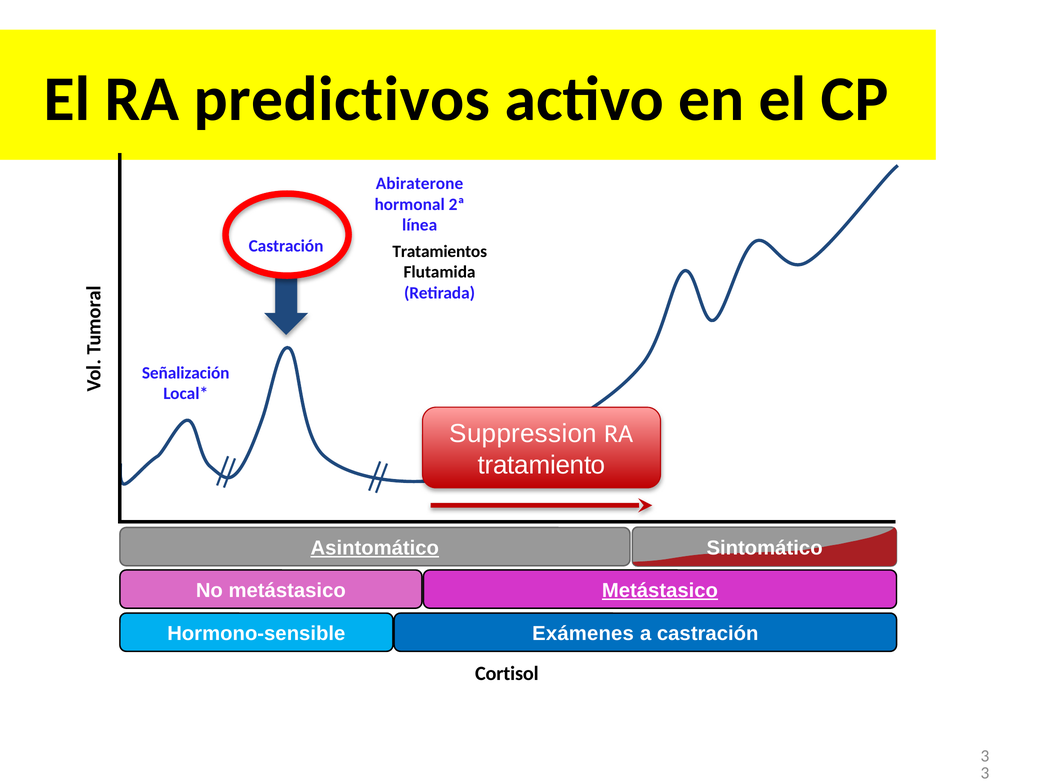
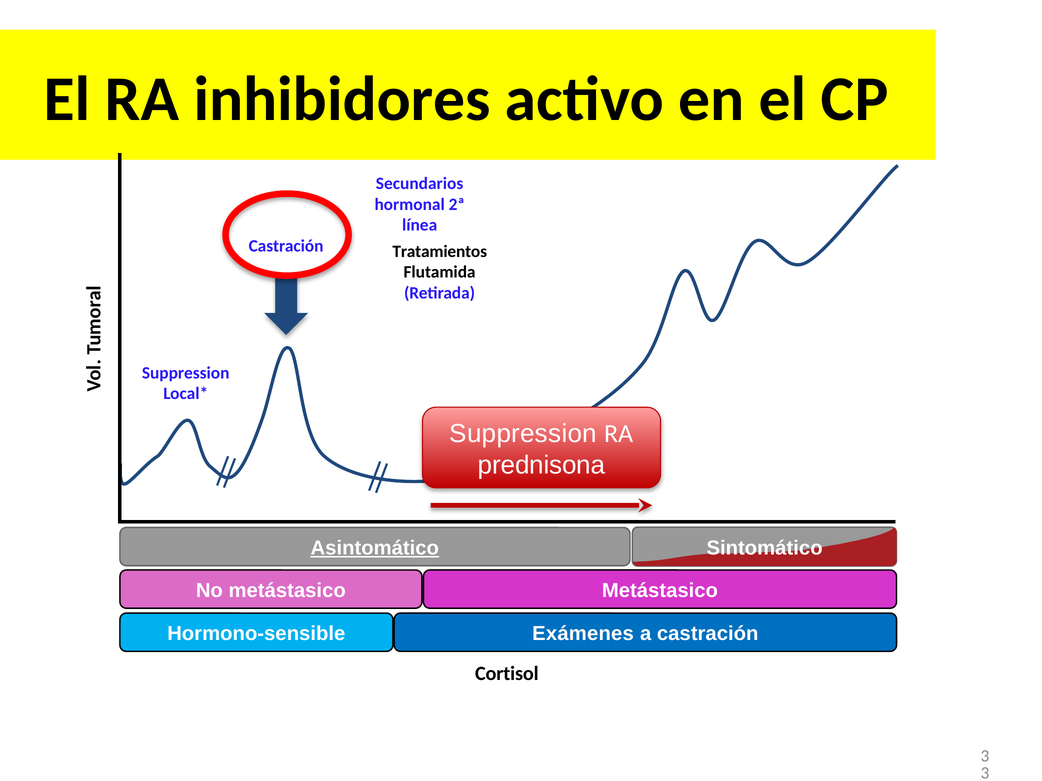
predictivos: predictivos -> inhibidores (342, 99)
Abiraterone: Abiraterone -> Secundarios (420, 184)
Señalización: Señalización -> Suppression (186, 373)
tratamiento: tratamiento -> prednisona (542, 465)
Metástasico underline: present -> none (660, 591)
